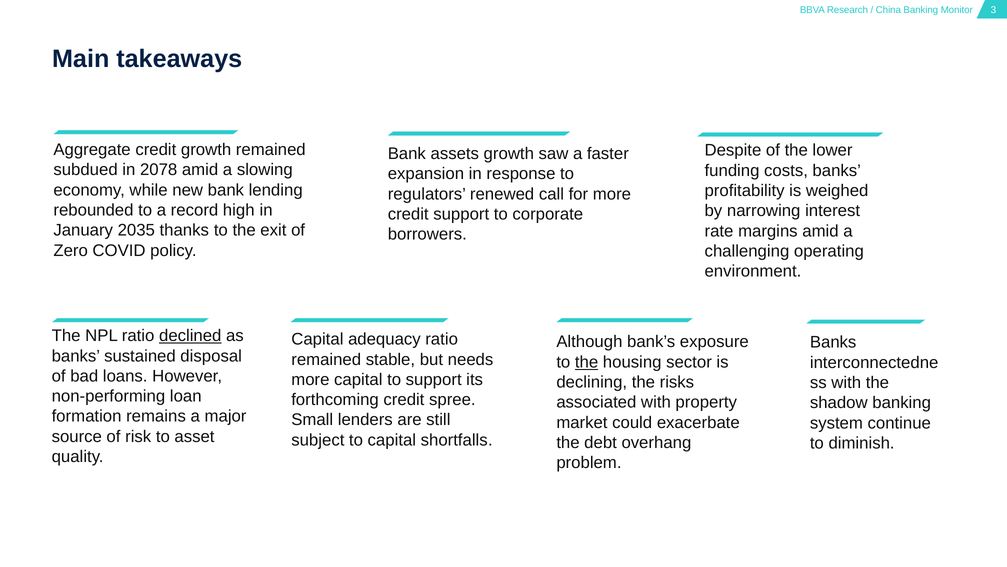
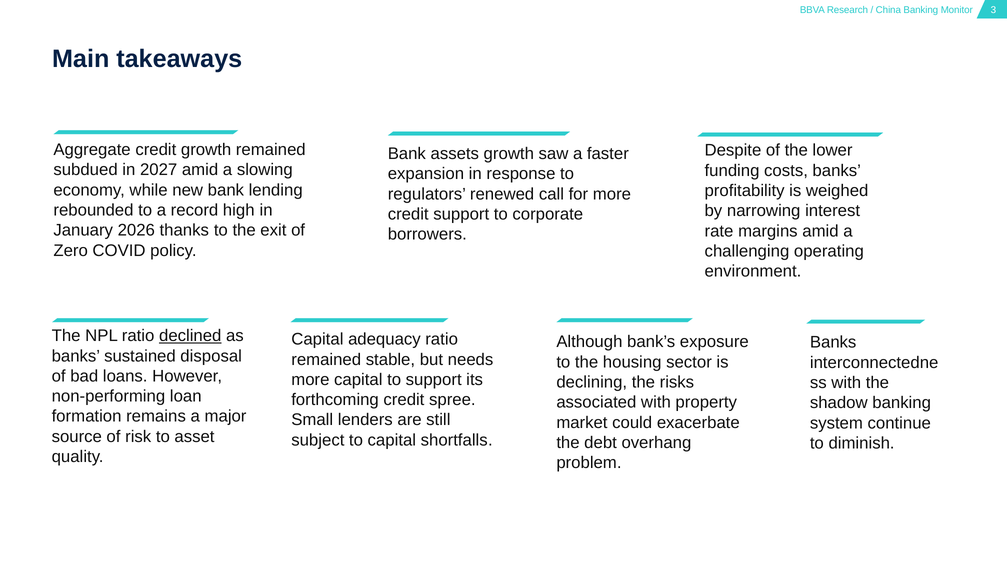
2078: 2078 -> 2027 (159, 170)
2035: 2035 -> 2026 (136, 230)
the underline: present -> none (587, 362)
